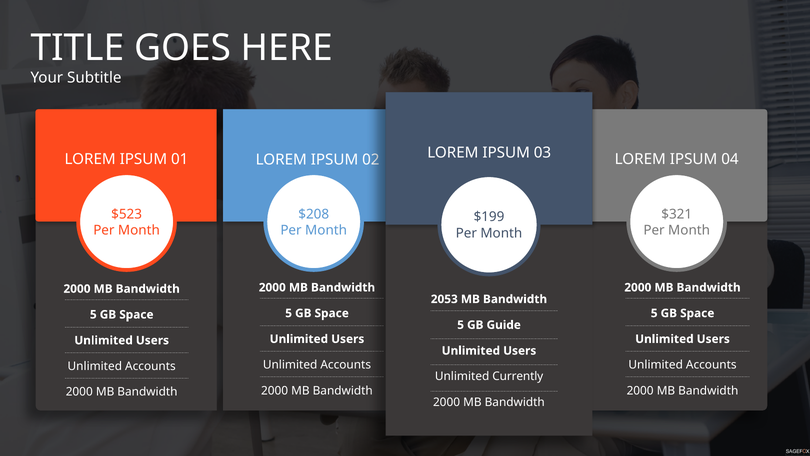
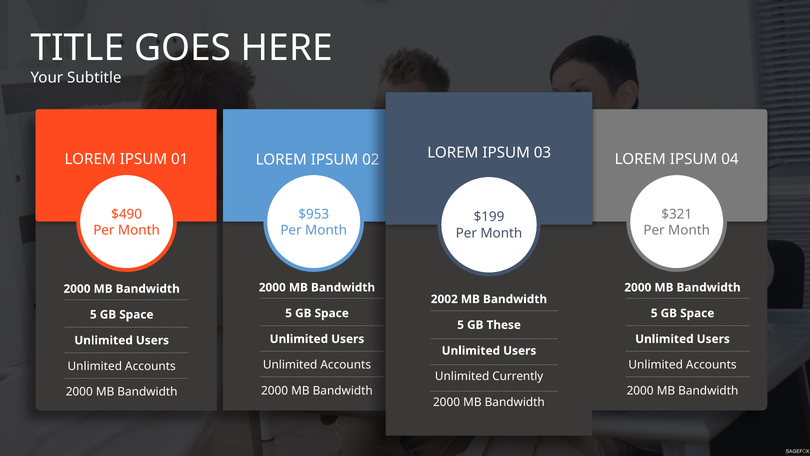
$523: $523 -> $490 (127, 214)
$208: $208 -> $953 (314, 214)
2053: 2053 -> 2002 (444, 299)
Guide: Guide -> These (504, 325)
